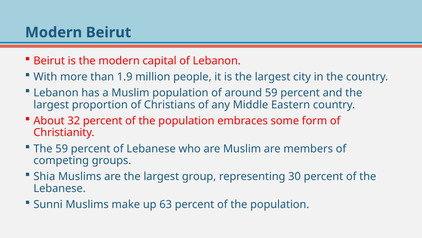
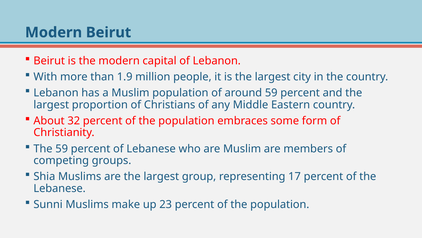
30: 30 -> 17 (295, 176)
63: 63 -> 23 (166, 204)
